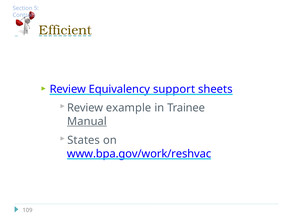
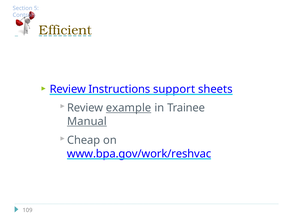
Equivalency: Equivalency -> Instructions (119, 89)
example underline: none -> present (129, 108)
States: States -> Cheap (84, 140)
